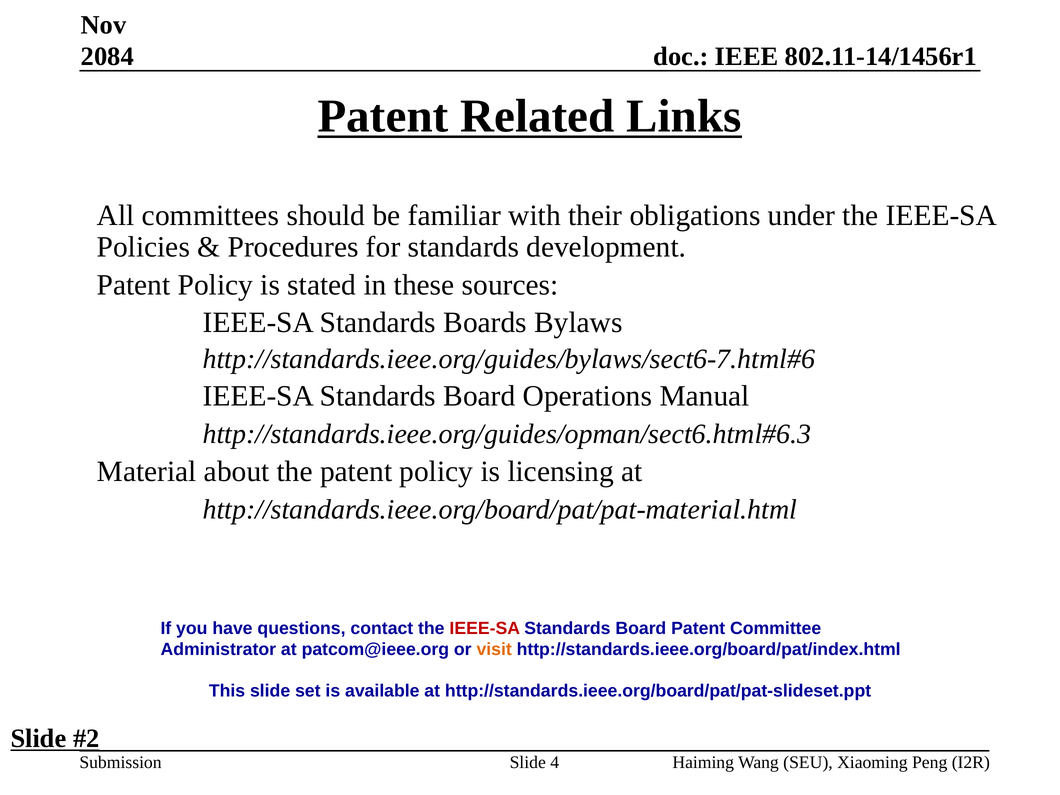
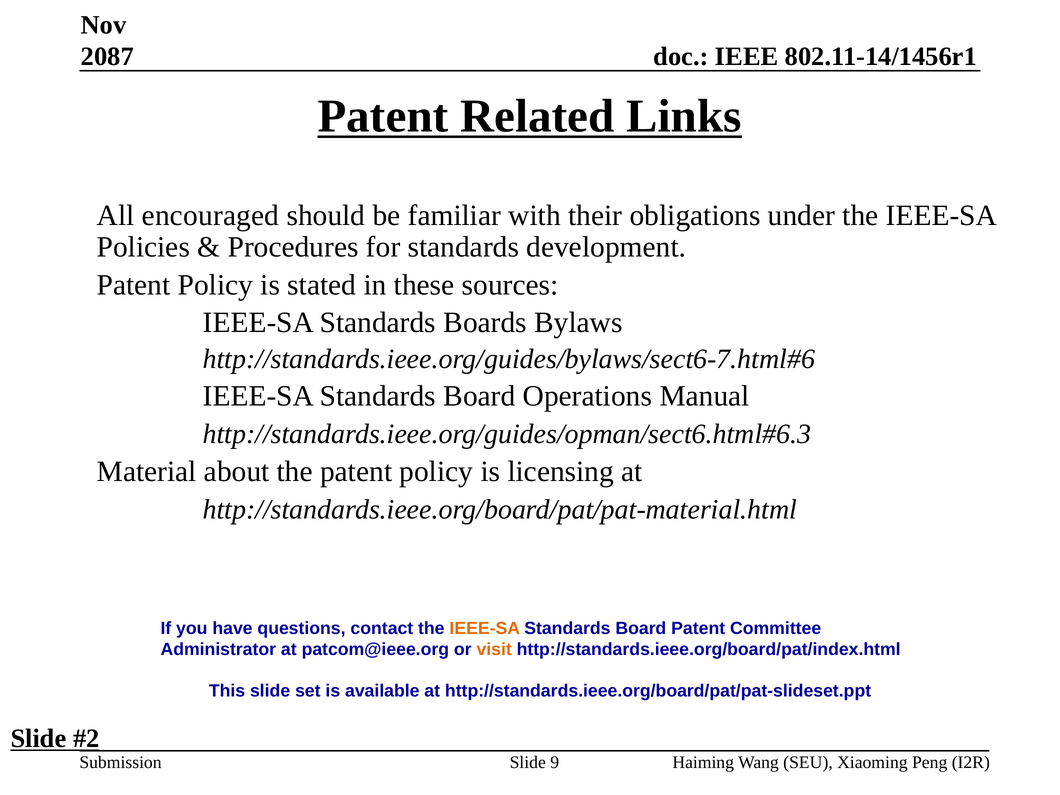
2084: 2084 -> 2087 (107, 57)
committees: committees -> encouraged (210, 215)
IEEE-SA colour: red -> orange (485, 628)
4: 4 -> 9 (555, 762)
